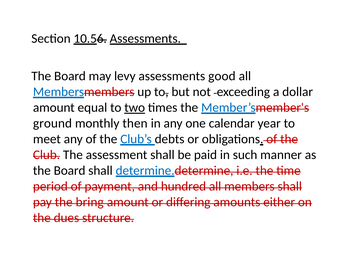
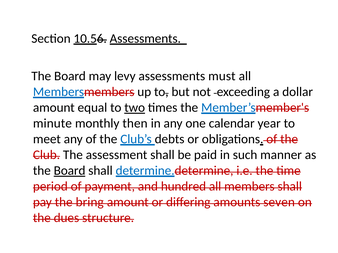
good: good -> must (222, 76)
ground: ground -> minute (52, 124)
Board underline: none -> present (70, 171)
either: either -> seven (279, 203)
